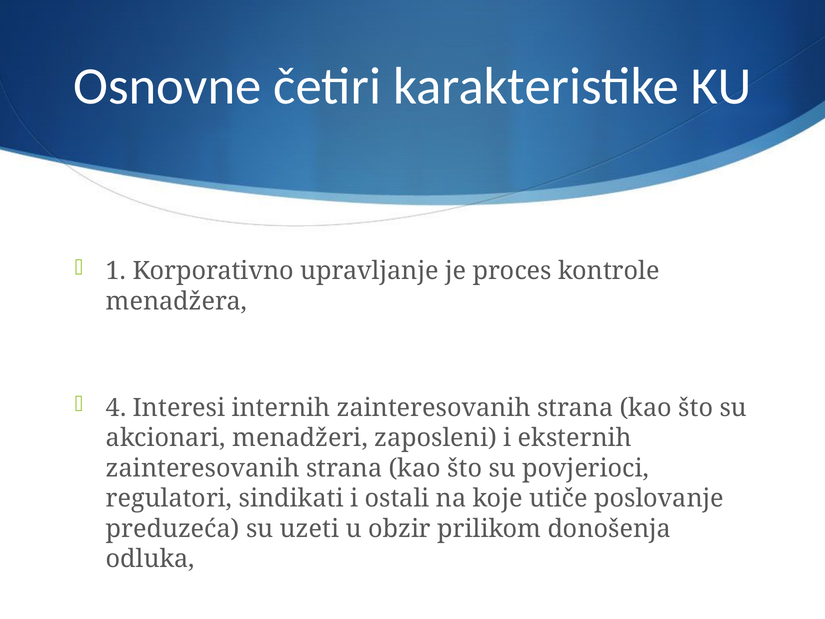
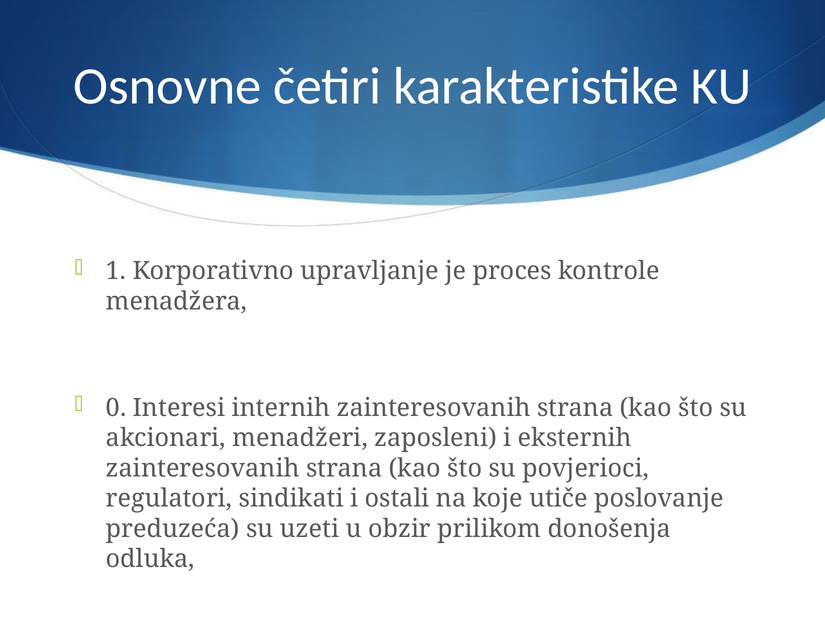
4: 4 -> 0 (116, 408)
